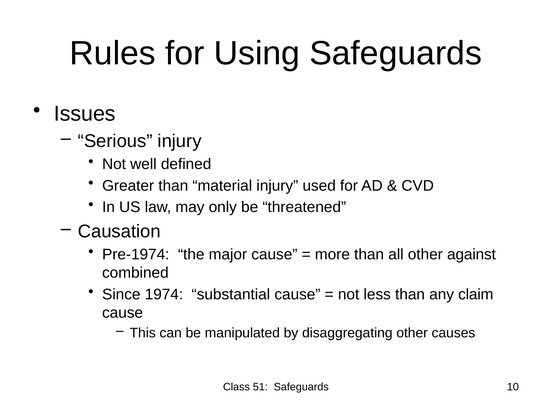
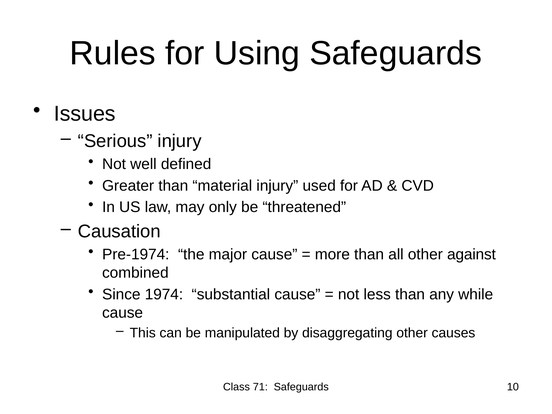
claim: claim -> while (476, 294)
51: 51 -> 71 (260, 387)
